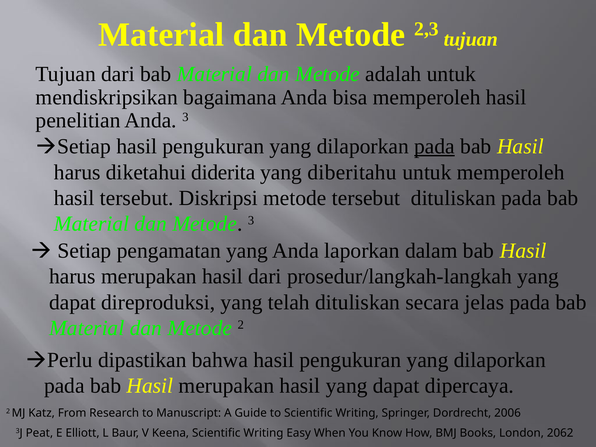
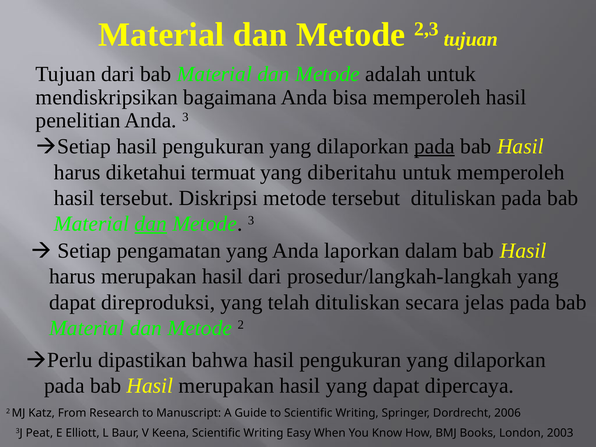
diderita: diderita -> termuat (223, 172)
dan underline: none -> present (151, 224)
2062: 2062 -> 2003 (560, 433)
